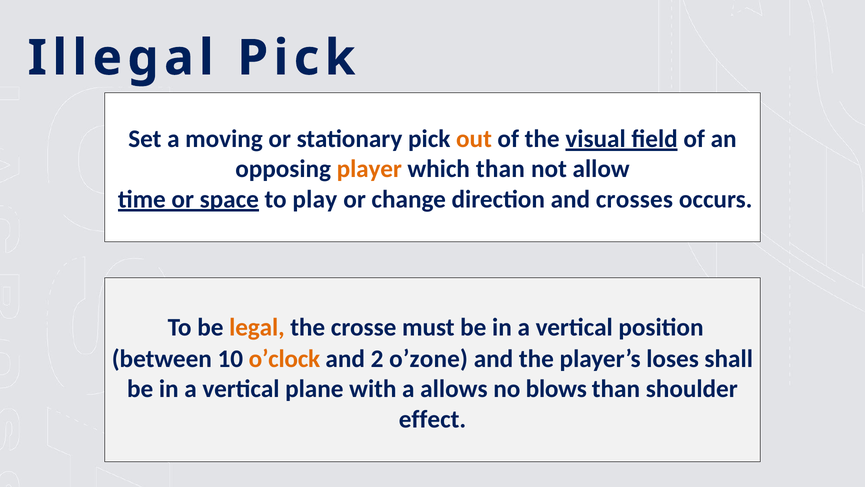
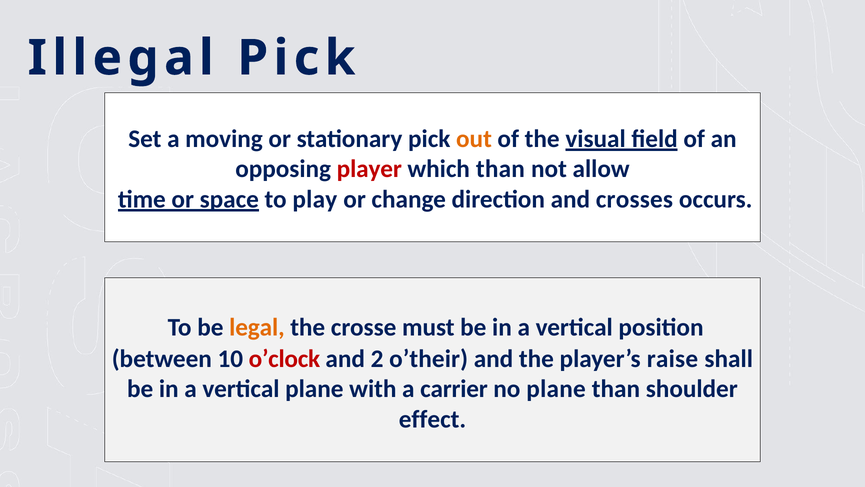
player colour: orange -> red (369, 169)
o’clock colour: orange -> red (284, 358)
o’zone: o’zone -> o’their (429, 358)
loses: loses -> raise (672, 358)
allows: allows -> carrier (454, 389)
no blows: blows -> plane (556, 389)
